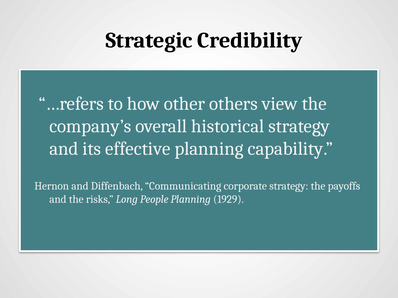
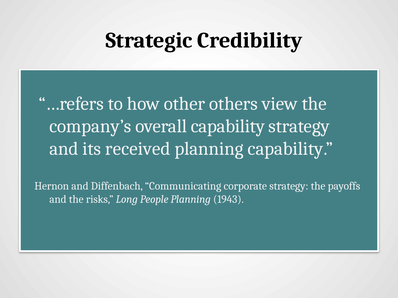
overall historical: historical -> capability (228, 126)
effective: effective -> received (138, 149)
1929: 1929 -> 1943 (228, 200)
